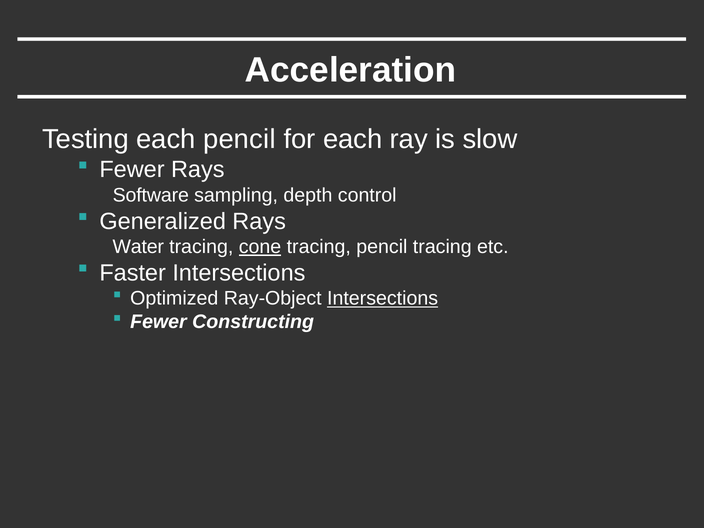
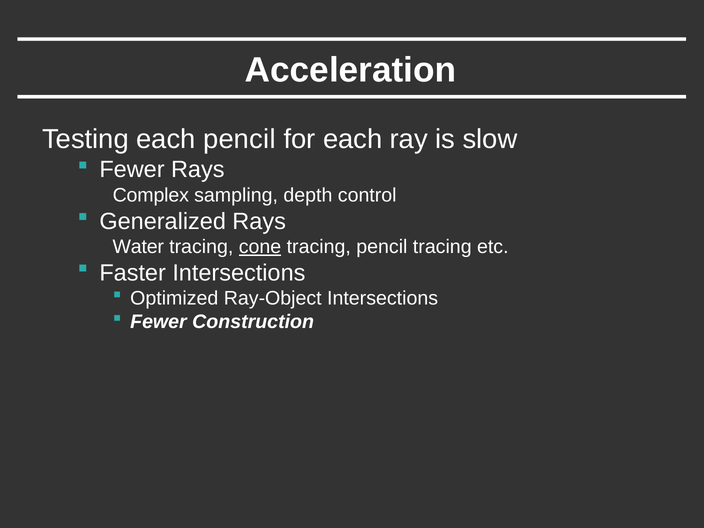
Software: Software -> Complex (151, 195)
Intersections underline: present -> none (383, 299)
Constructing: Constructing -> Construction (253, 322)
